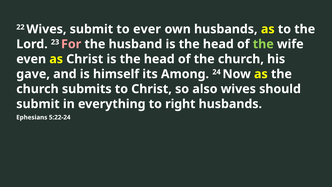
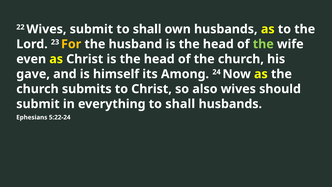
submit to ever: ever -> shall (147, 29)
For colour: pink -> yellow (71, 44)
everything to right: right -> shall (180, 104)
